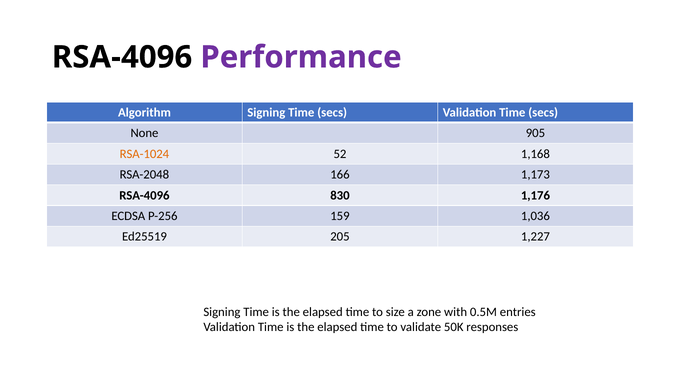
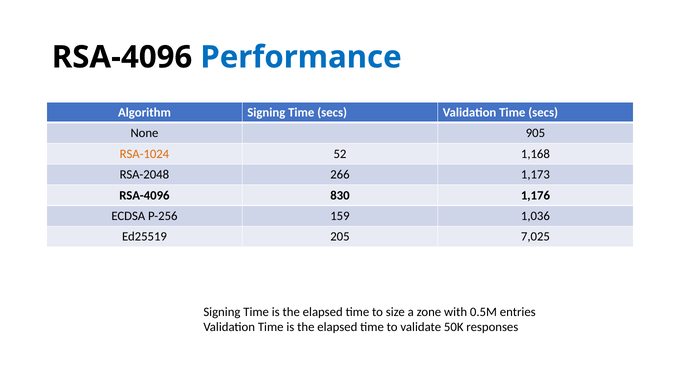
Performance colour: purple -> blue (301, 57)
166: 166 -> 266 (340, 174)
1,227: 1,227 -> 7,025 (535, 236)
